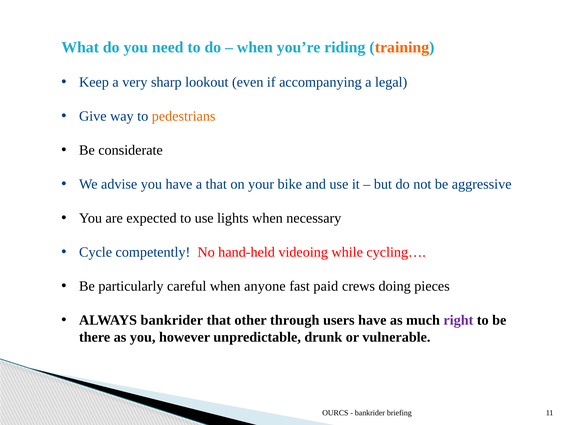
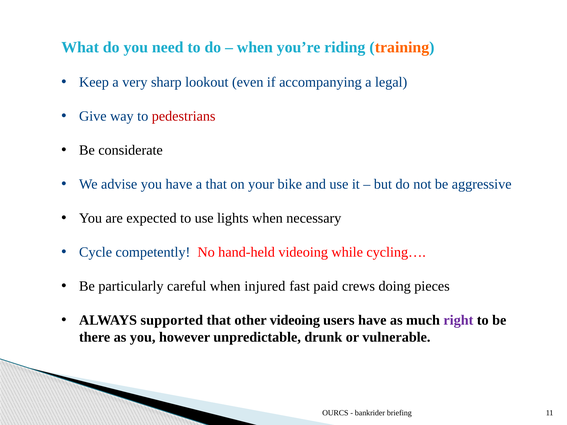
pedestrians colour: orange -> red (184, 116)
anyone: anyone -> injured (265, 286)
ALWAYS bankrider: bankrider -> supported (172, 320)
other through: through -> videoing (295, 320)
